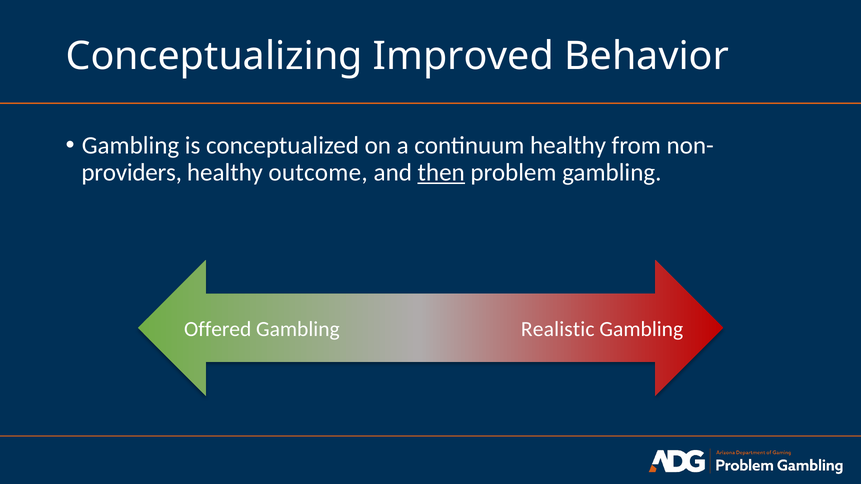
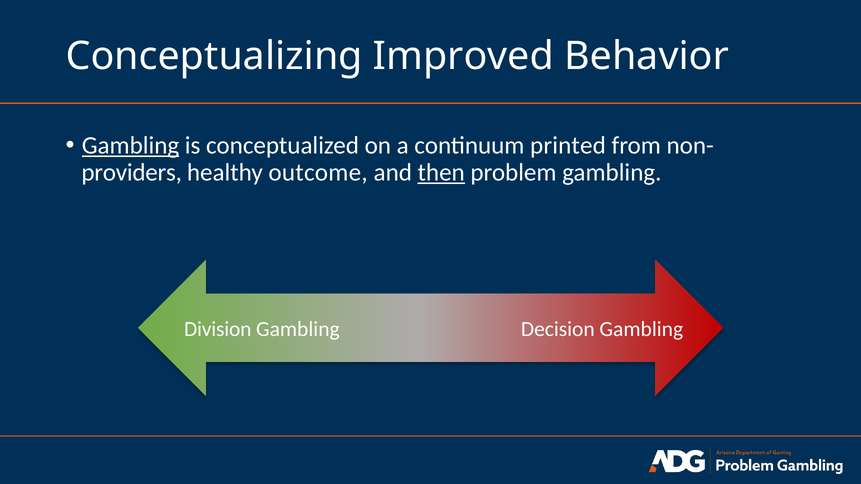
Gambling underline: none -> present (131, 146)
continuum healthy: healthy -> printed (568, 146)
Offered: Offered -> Division (218, 329)
Realistic: Realistic -> Decision (558, 329)
